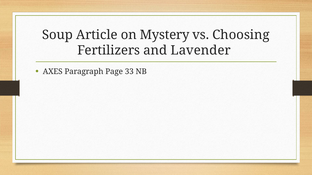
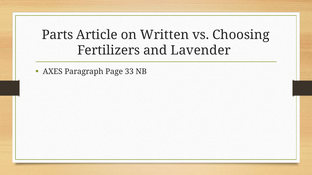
Soup: Soup -> Parts (58, 35)
Mystery: Mystery -> Written (165, 35)
